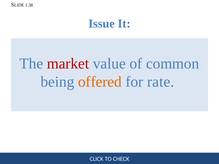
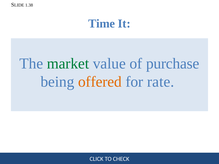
Issue: Issue -> Time (102, 24)
market colour: red -> green (68, 64)
common: common -> purchase (173, 64)
